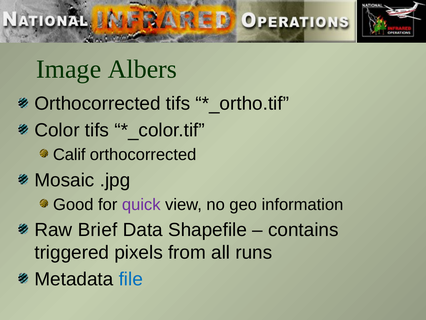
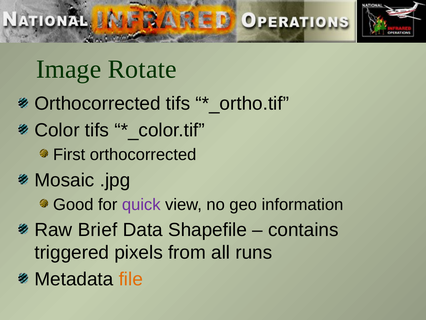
Albers: Albers -> Rotate (142, 69)
Calif: Calif -> First (69, 155)
file colour: blue -> orange (131, 279)
